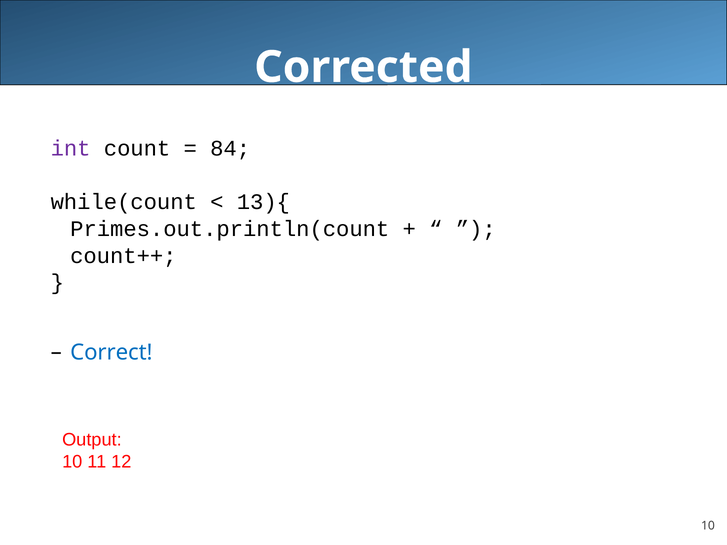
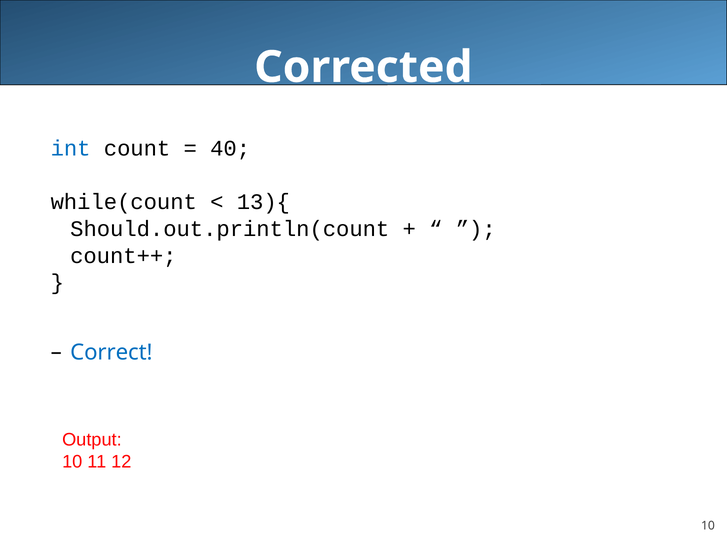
int colour: purple -> blue (71, 148)
84: 84 -> 40 (230, 148)
Primes.out.println(count: Primes.out.println(count -> Should.out.println(count (230, 229)
